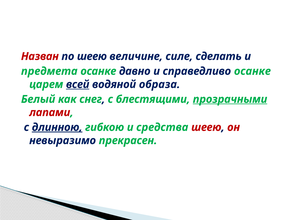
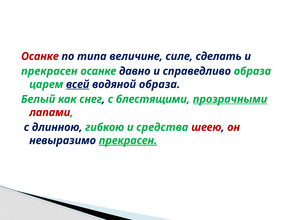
Назван: Назван -> Осанке (40, 56)
по шеею: шеею -> типа (92, 56)
предмета: предмета -> прекрасен (49, 71)
справедливо осанке: осанке -> образа (252, 71)
длинною underline: present -> none (57, 127)
прекрасен underline: none -> present (128, 140)
